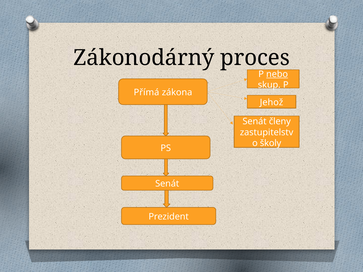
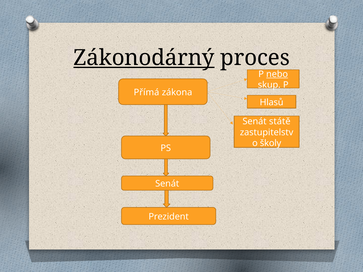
Zákonodárný underline: none -> present (144, 58)
Jehož: Jehož -> Hlasů (272, 102)
členy: členy -> státě (280, 122)
